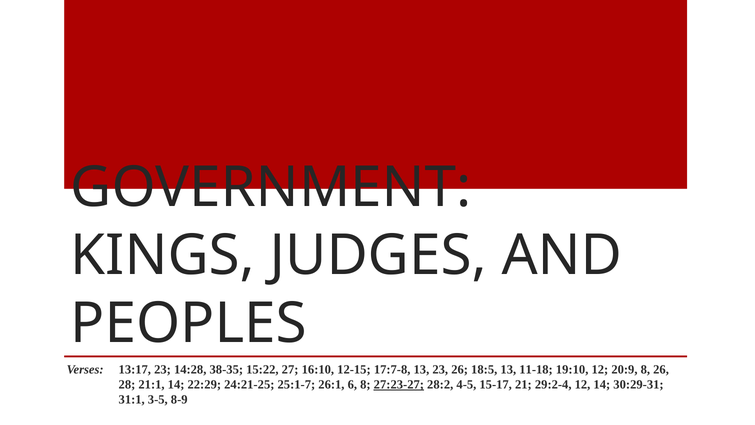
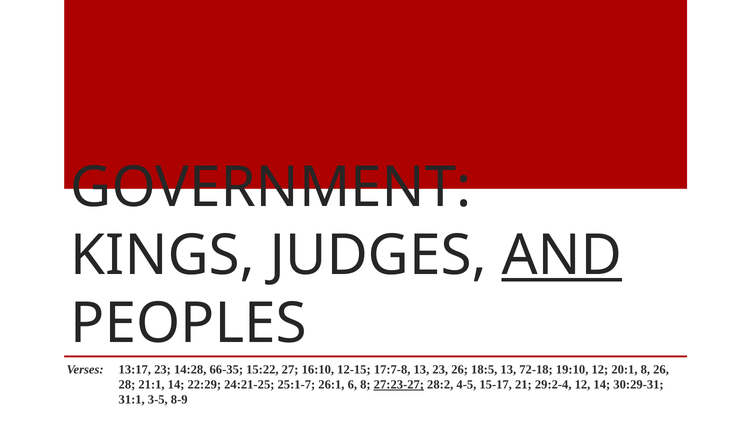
AND underline: none -> present (562, 255)
38-35: 38-35 -> 66-35 (226, 369)
11-18: 11-18 -> 72-18 (536, 369)
20:9: 20:9 -> 20:1 (624, 369)
